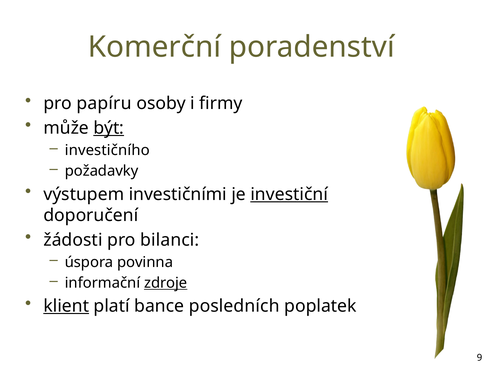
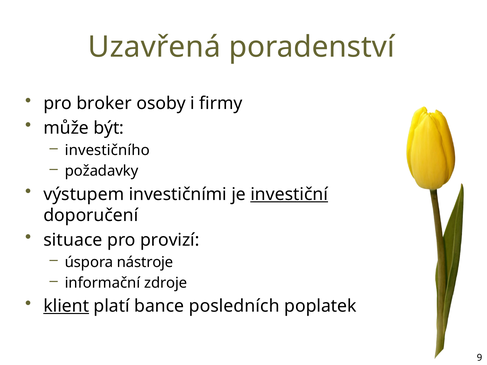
Komerční: Komerční -> Uzavřená (154, 47)
papíru: papíru -> broker (104, 104)
být underline: present -> none (109, 128)
žádosti: žádosti -> situace (73, 240)
bilanci: bilanci -> provizí (170, 240)
povinna: povinna -> nástroje (145, 262)
zdroje underline: present -> none (166, 283)
